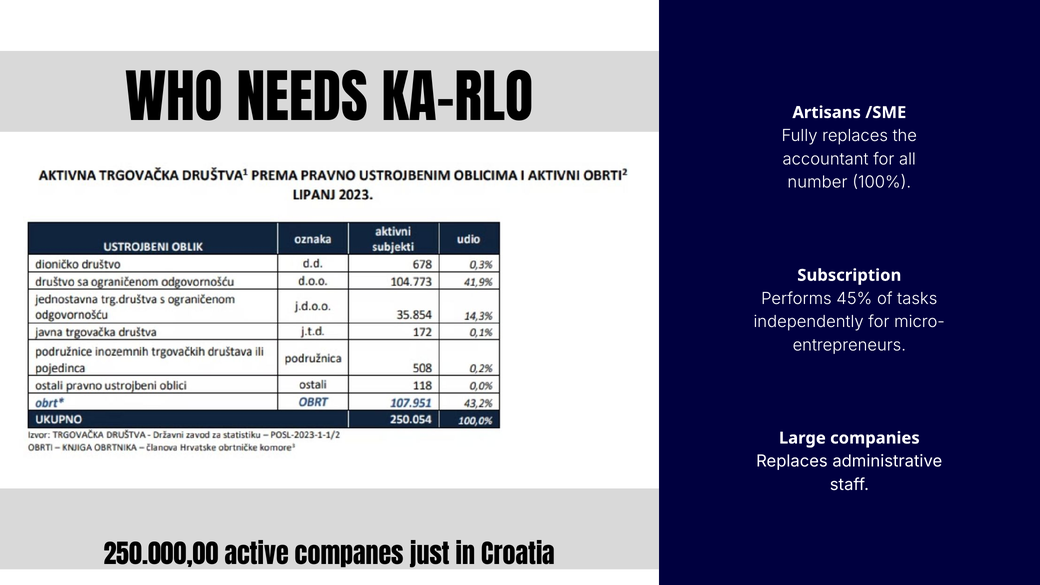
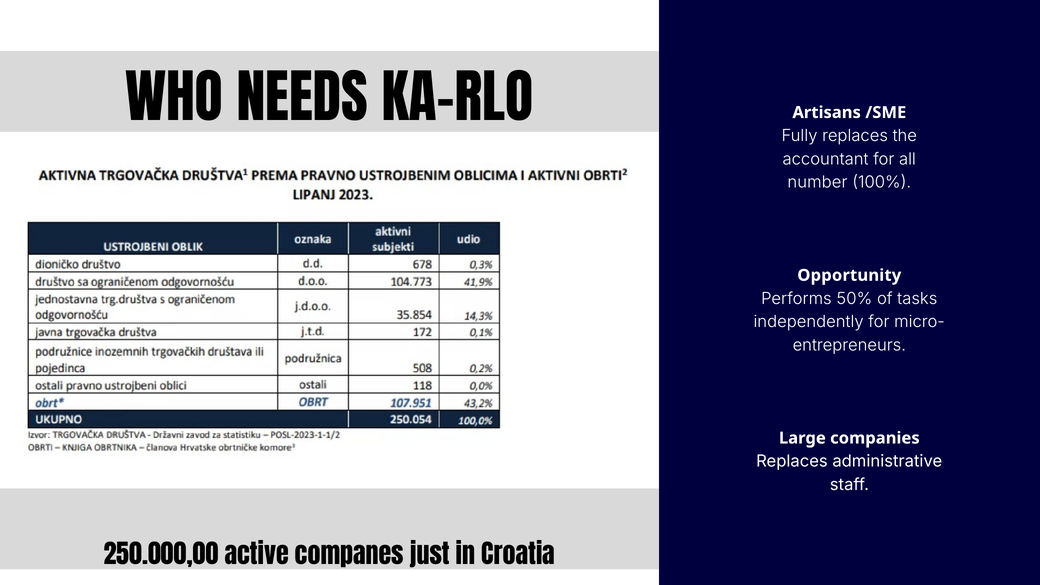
Subscription: Subscription -> Opportunity (849, 275)
45%: 45% -> 50% (854, 299)
